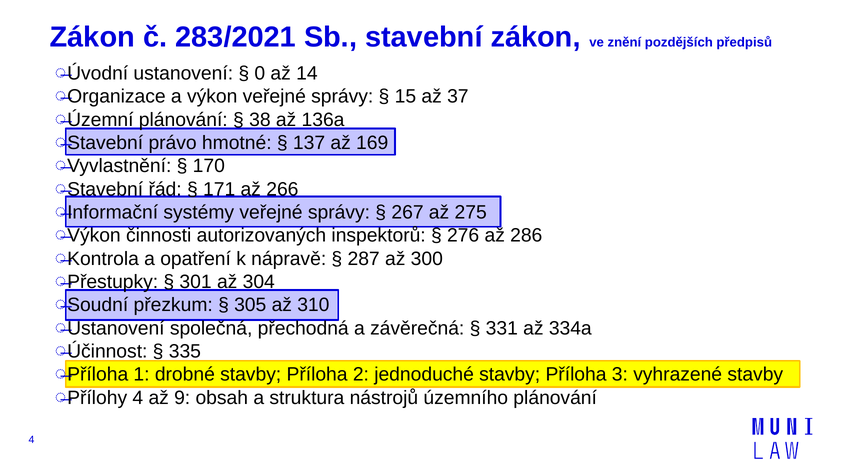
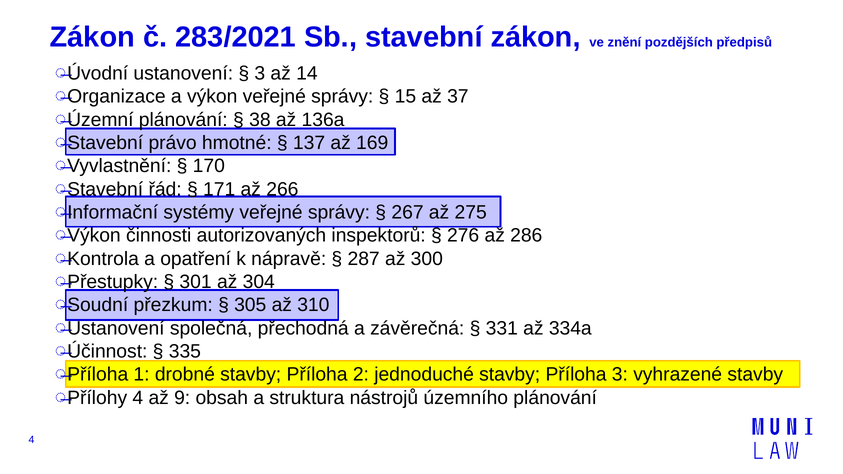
0: 0 -> 3 (260, 73)
